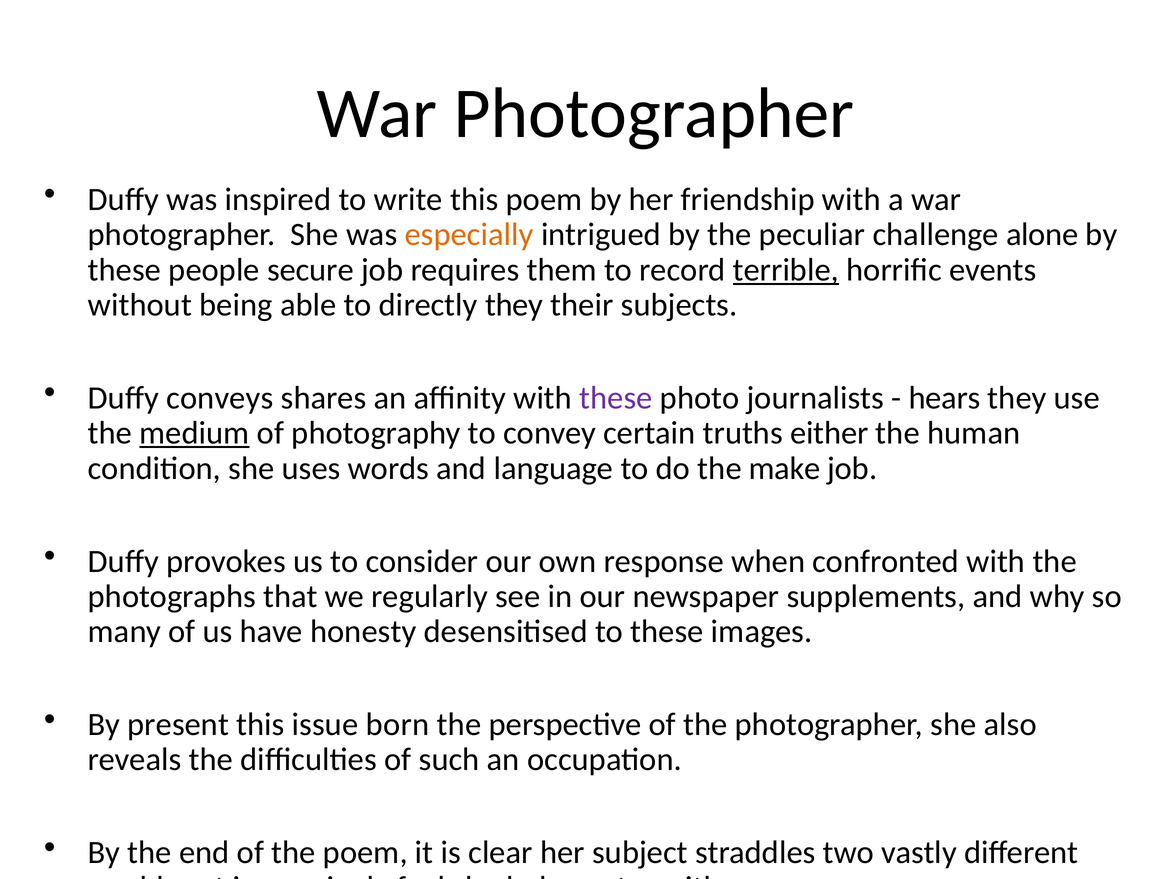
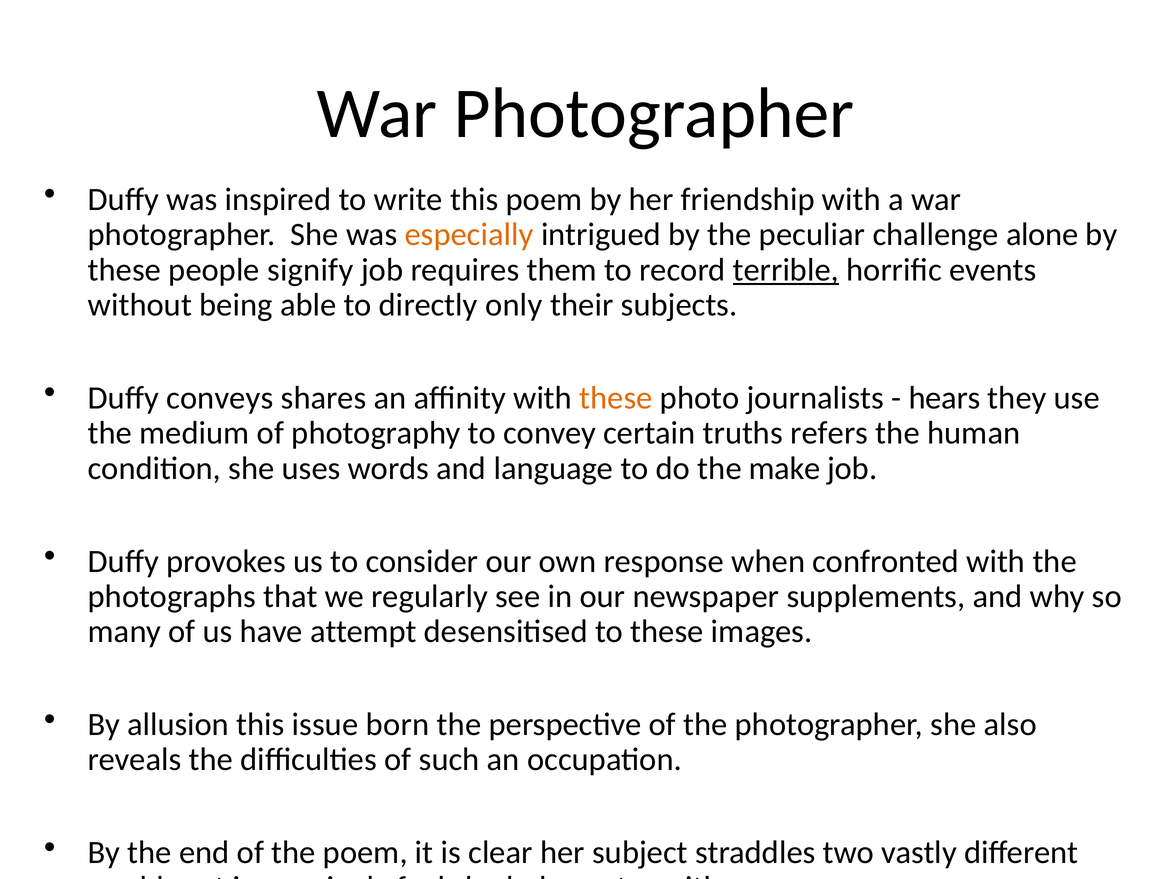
secure: secure -> signify (310, 270)
directly they: they -> only (514, 305)
these colour: purple -> orange (616, 398)
medium underline: present -> none (194, 433)
either: either -> refers (829, 433)
honesty: honesty -> attempt (363, 632)
present: present -> allusion (178, 725)
